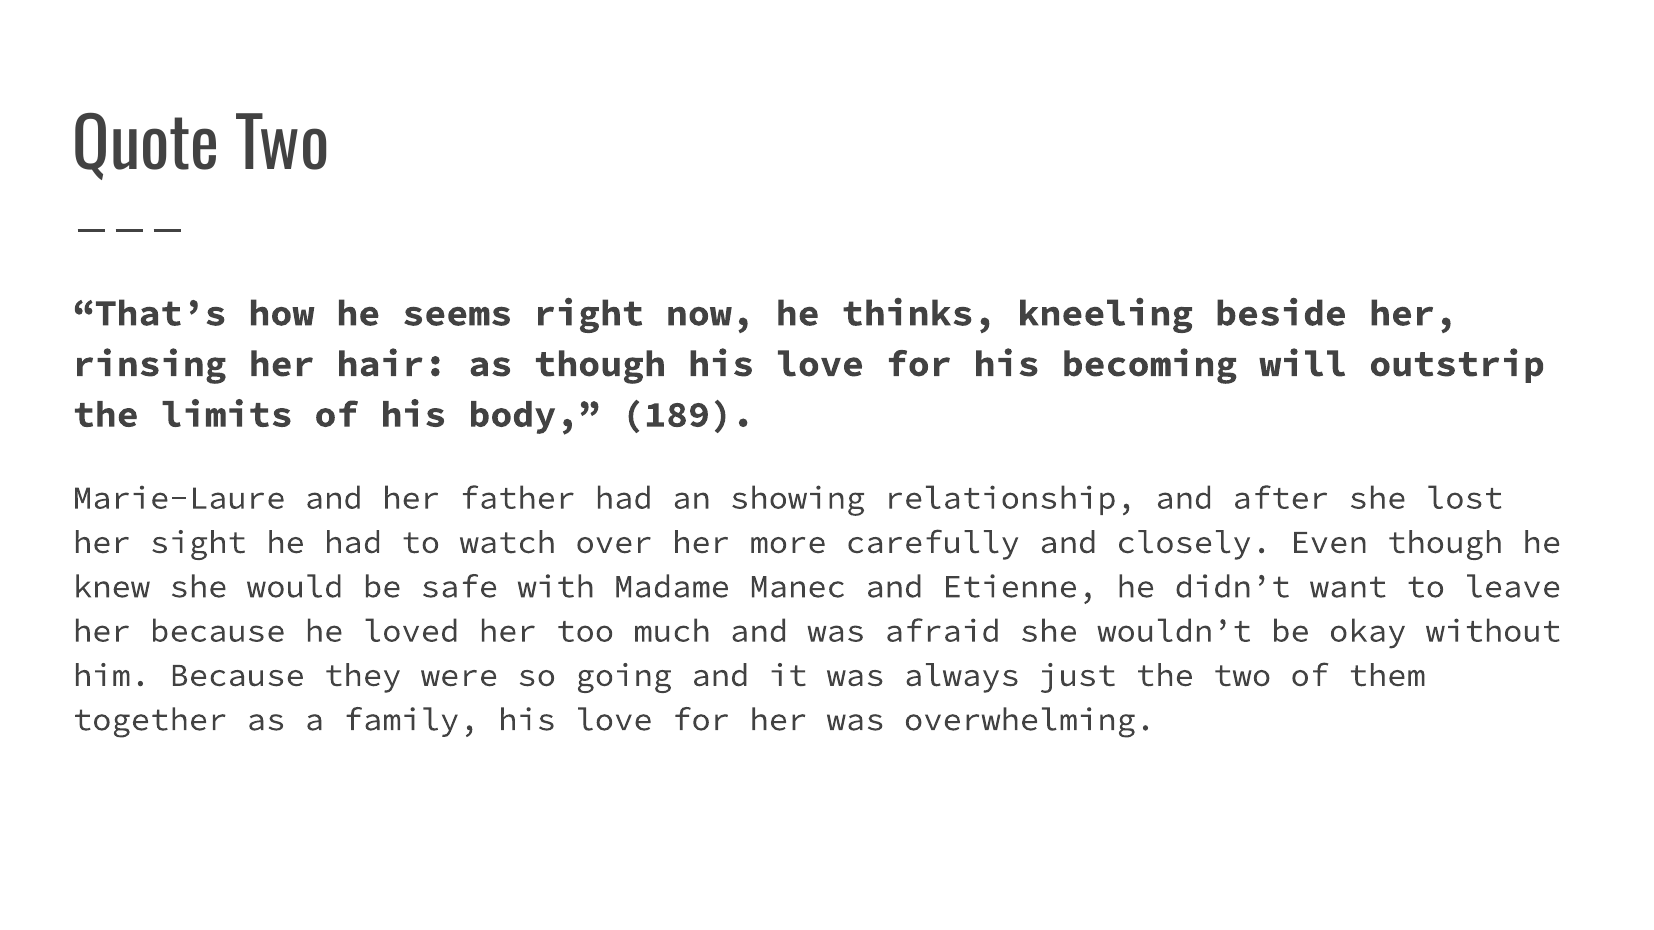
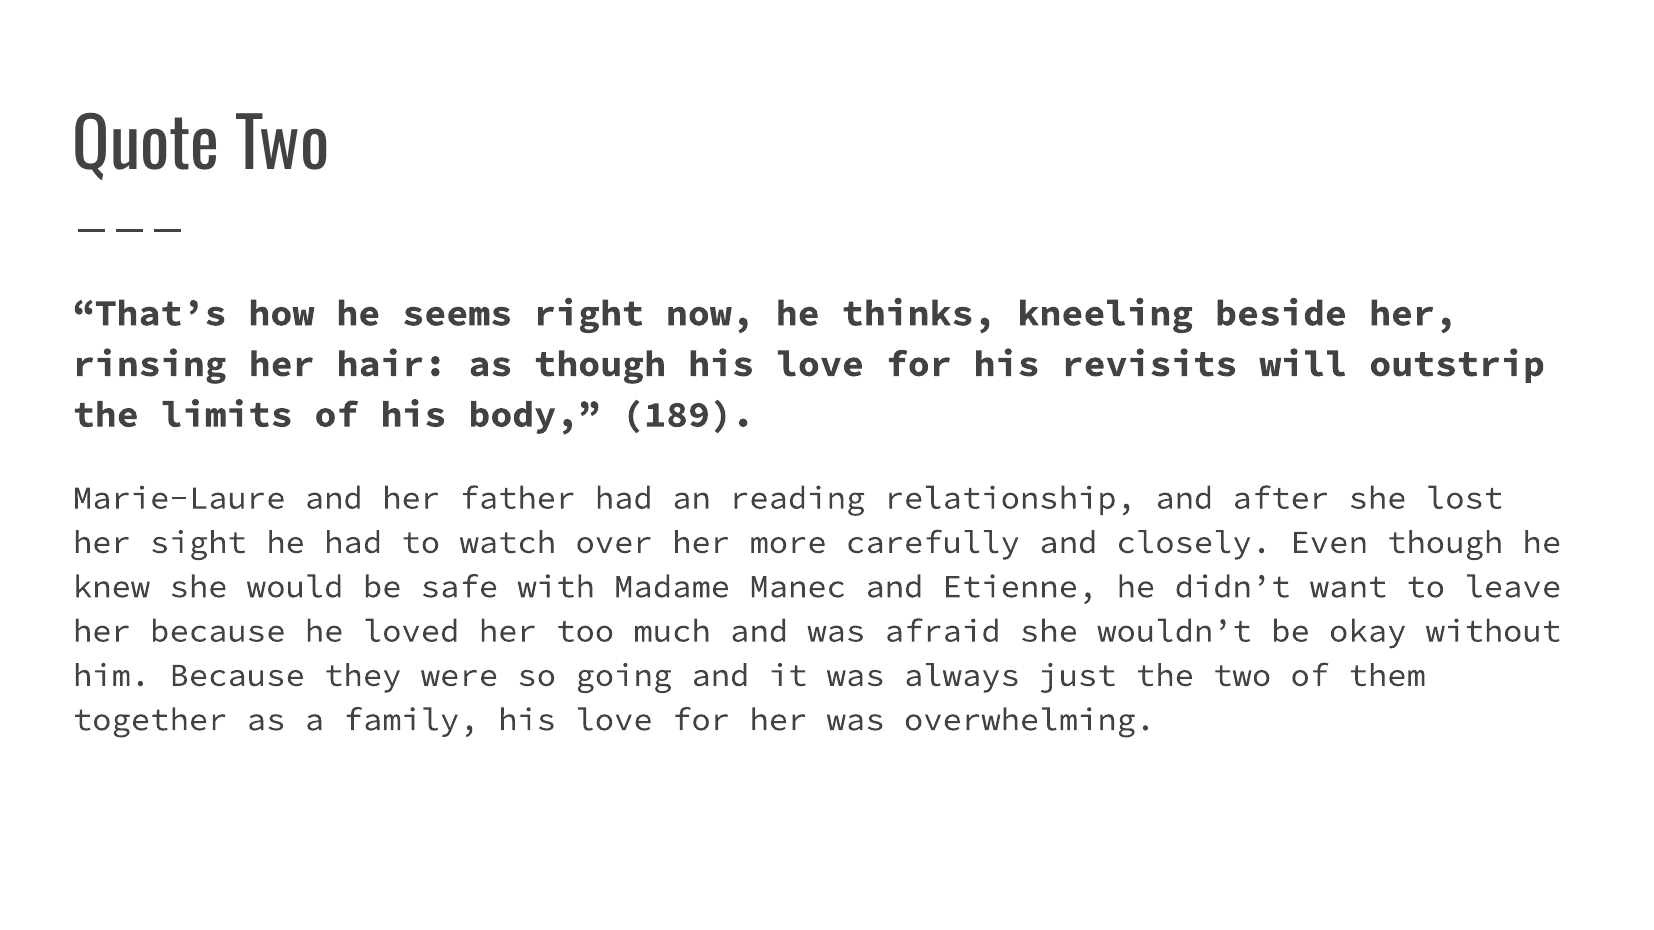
becoming: becoming -> revisits (1150, 364)
showing: showing -> reading (798, 498)
